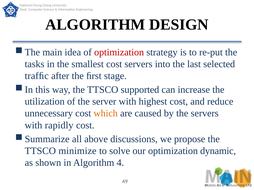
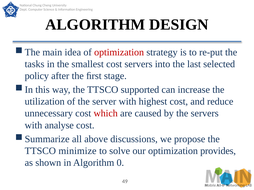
trafﬁc: trafﬁc -> policy (37, 76)
which colour: orange -> red (106, 114)
rapidly: rapidly -> analyse (59, 125)
dynamic: dynamic -> provides (218, 151)
4: 4 -> 0 (120, 163)
